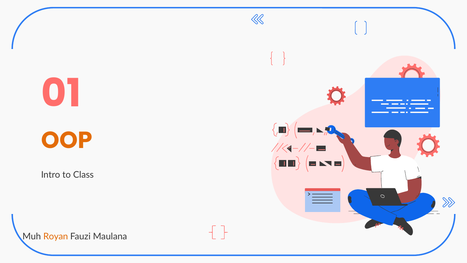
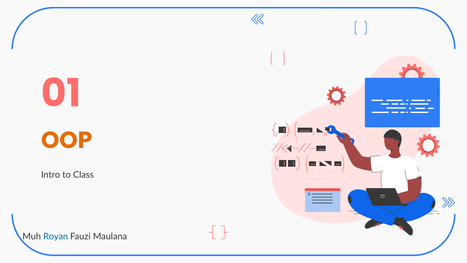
Royan colour: orange -> blue (56, 236)
